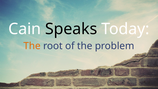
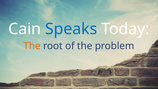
Speaks colour: black -> blue (71, 29)
